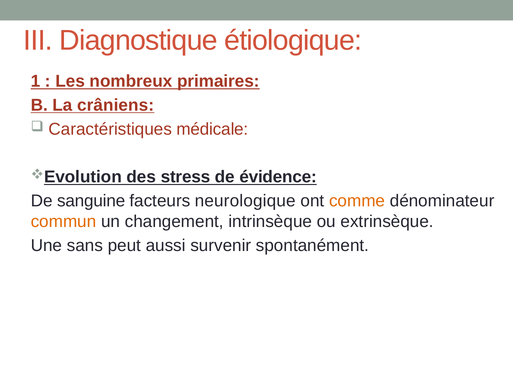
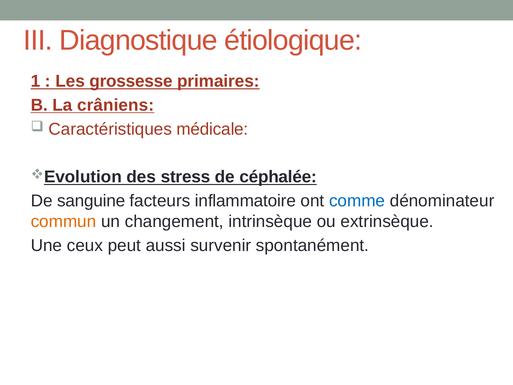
nombreux: nombreux -> grossesse (131, 81)
évidence: évidence -> céphalée (278, 177)
neurologique: neurologique -> inflammatoire (245, 201)
comme colour: orange -> blue (357, 201)
sans: sans -> ceux (85, 245)
